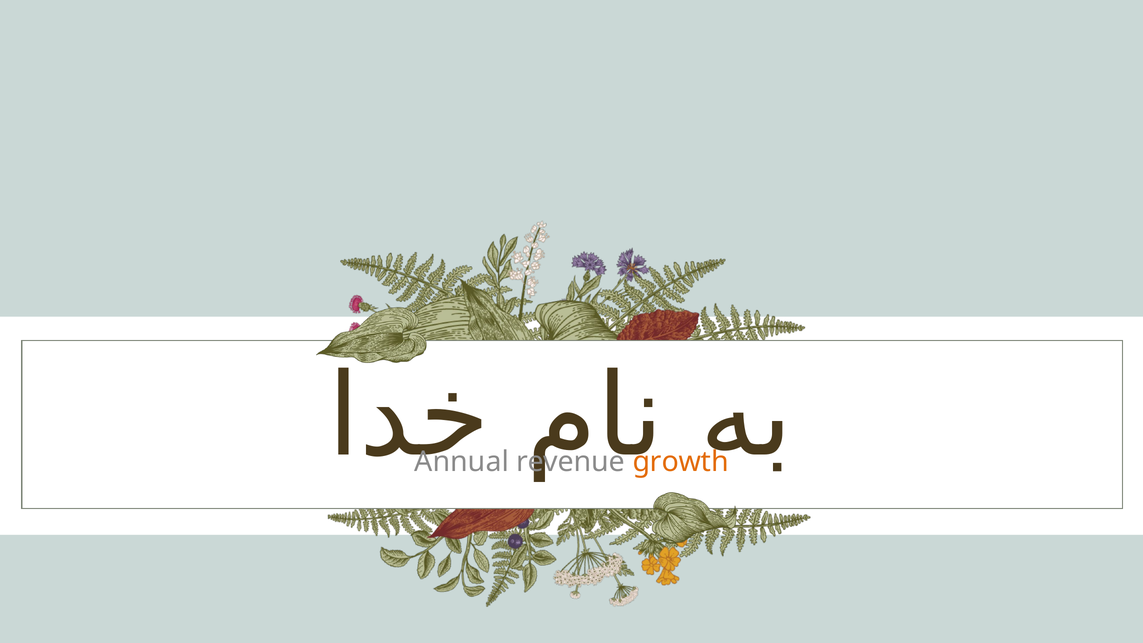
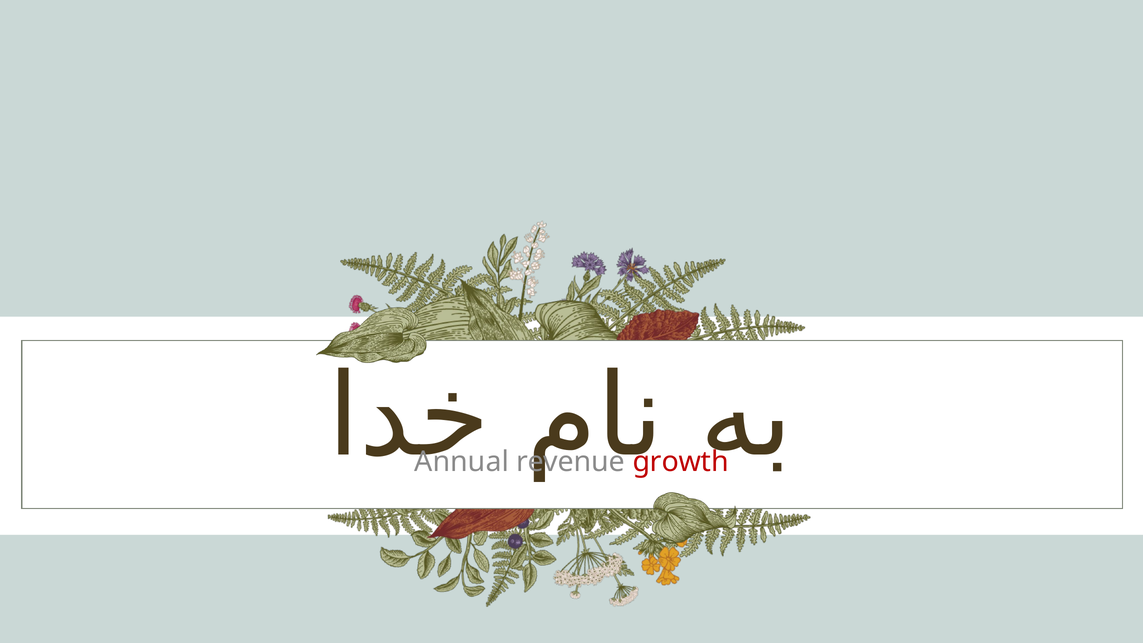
growth colour: orange -> red (681, 462)
